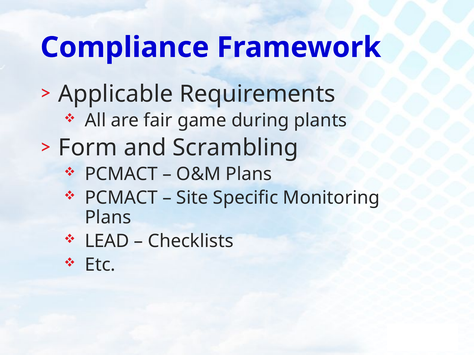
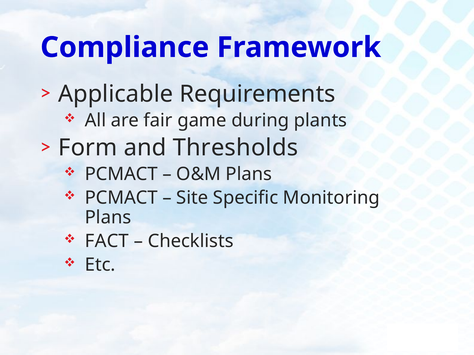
Scrambling: Scrambling -> Thresholds (235, 148)
LEAD: LEAD -> FACT (107, 241)
